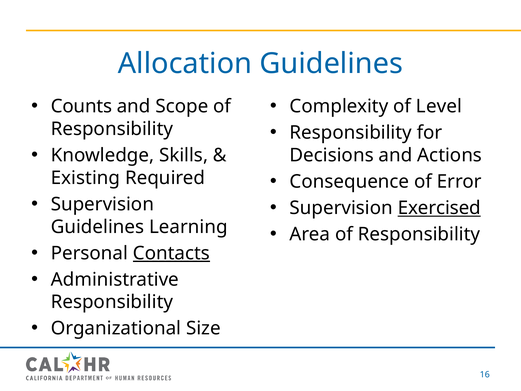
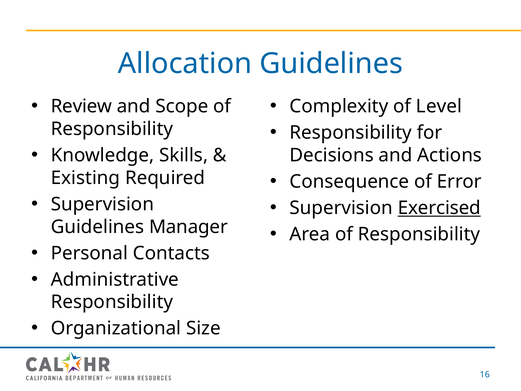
Counts: Counts -> Review (81, 106)
Learning: Learning -> Manager (188, 227)
Contacts underline: present -> none (171, 253)
